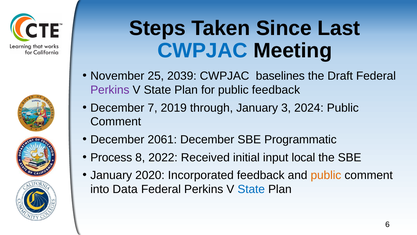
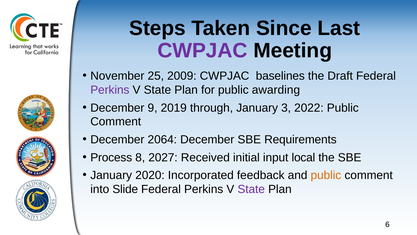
CWPJAC colour: blue -> purple (203, 51)
2039: 2039 -> 2009 (182, 76)
public feedback: feedback -> awarding (276, 90)
7: 7 -> 9 (153, 108)
2024: 2024 -> 2022 (309, 108)
2061: 2061 -> 2064 (162, 139)
Programmatic: Programmatic -> Requirements (300, 139)
2022: 2022 -> 2027 (163, 157)
Data: Data -> Slide (125, 189)
State colour: blue -> purple (251, 189)
